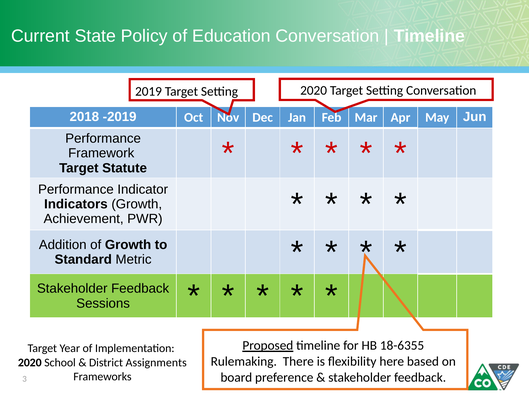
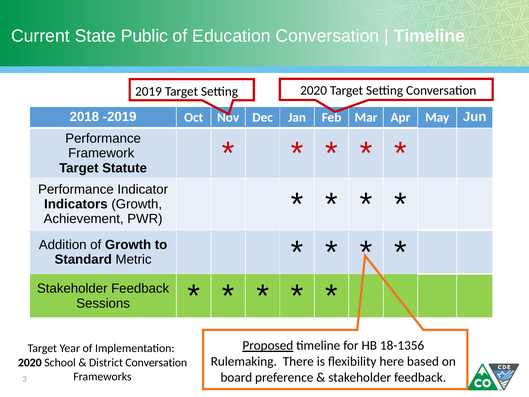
Policy: Policy -> Public (144, 36)
18-6355: 18-6355 -> 18-1356 (402, 345)
District Assignments: Assignments -> Conversation (156, 362)
